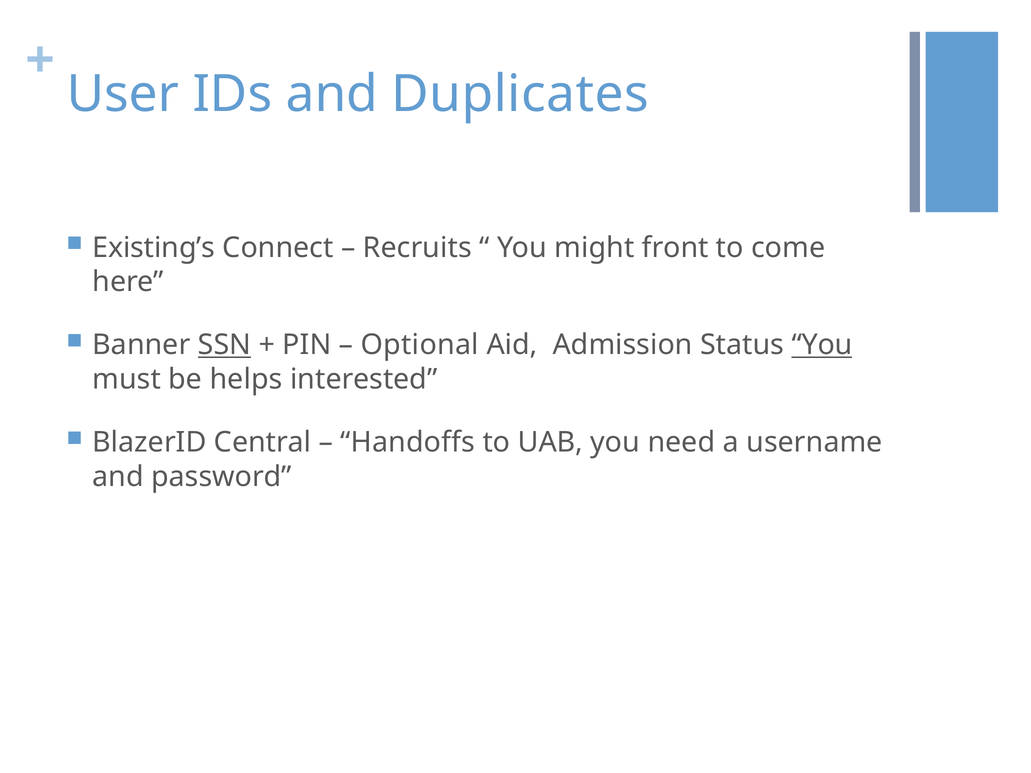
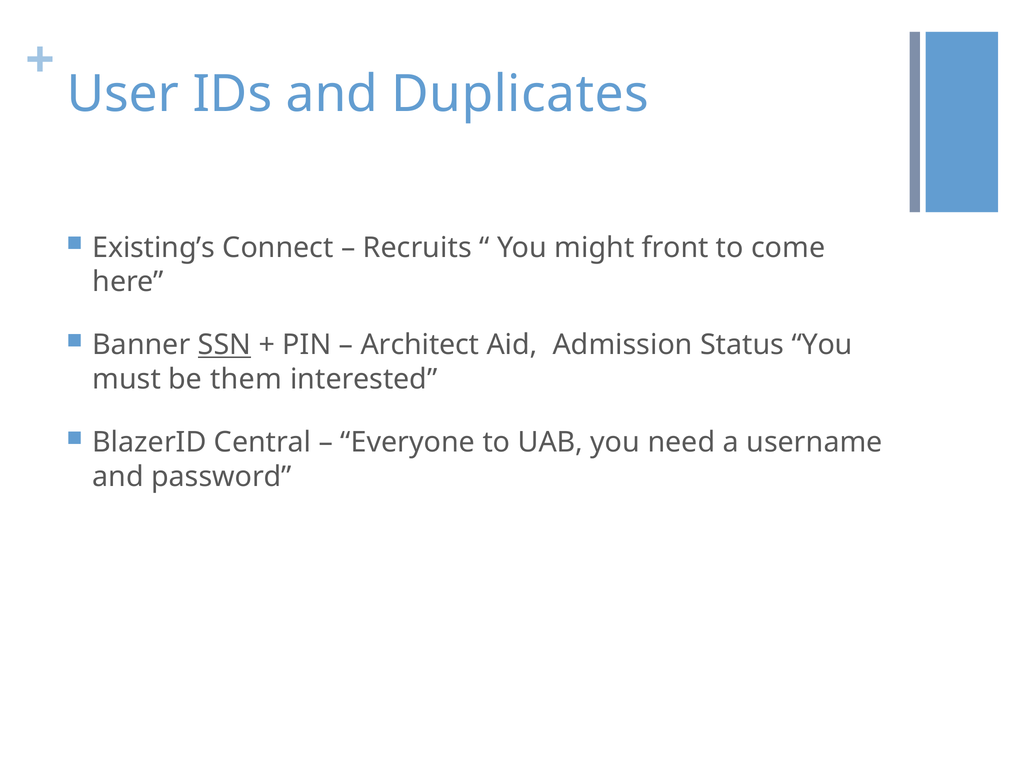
Optional: Optional -> Architect (420, 345)
You underline: present -> none (822, 345)
helps: helps -> them (246, 380)
Handoffs: Handoffs -> Everyone (408, 443)
